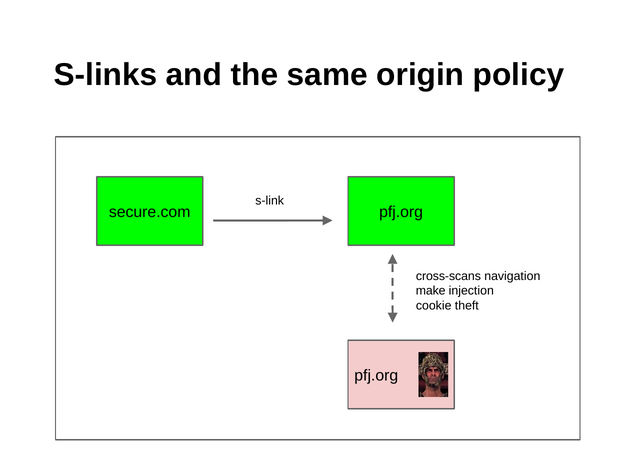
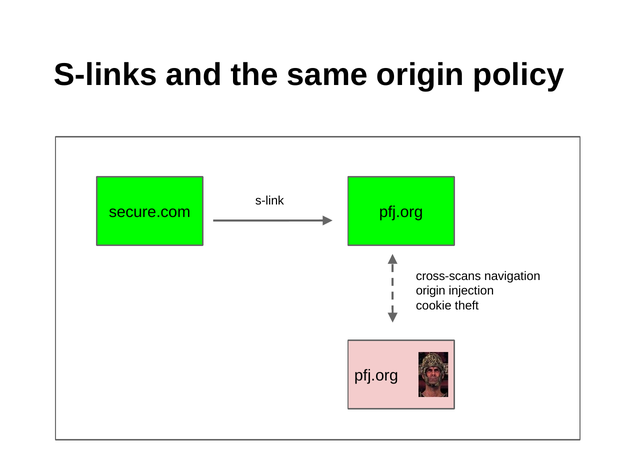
make: make -> origin (431, 291)
